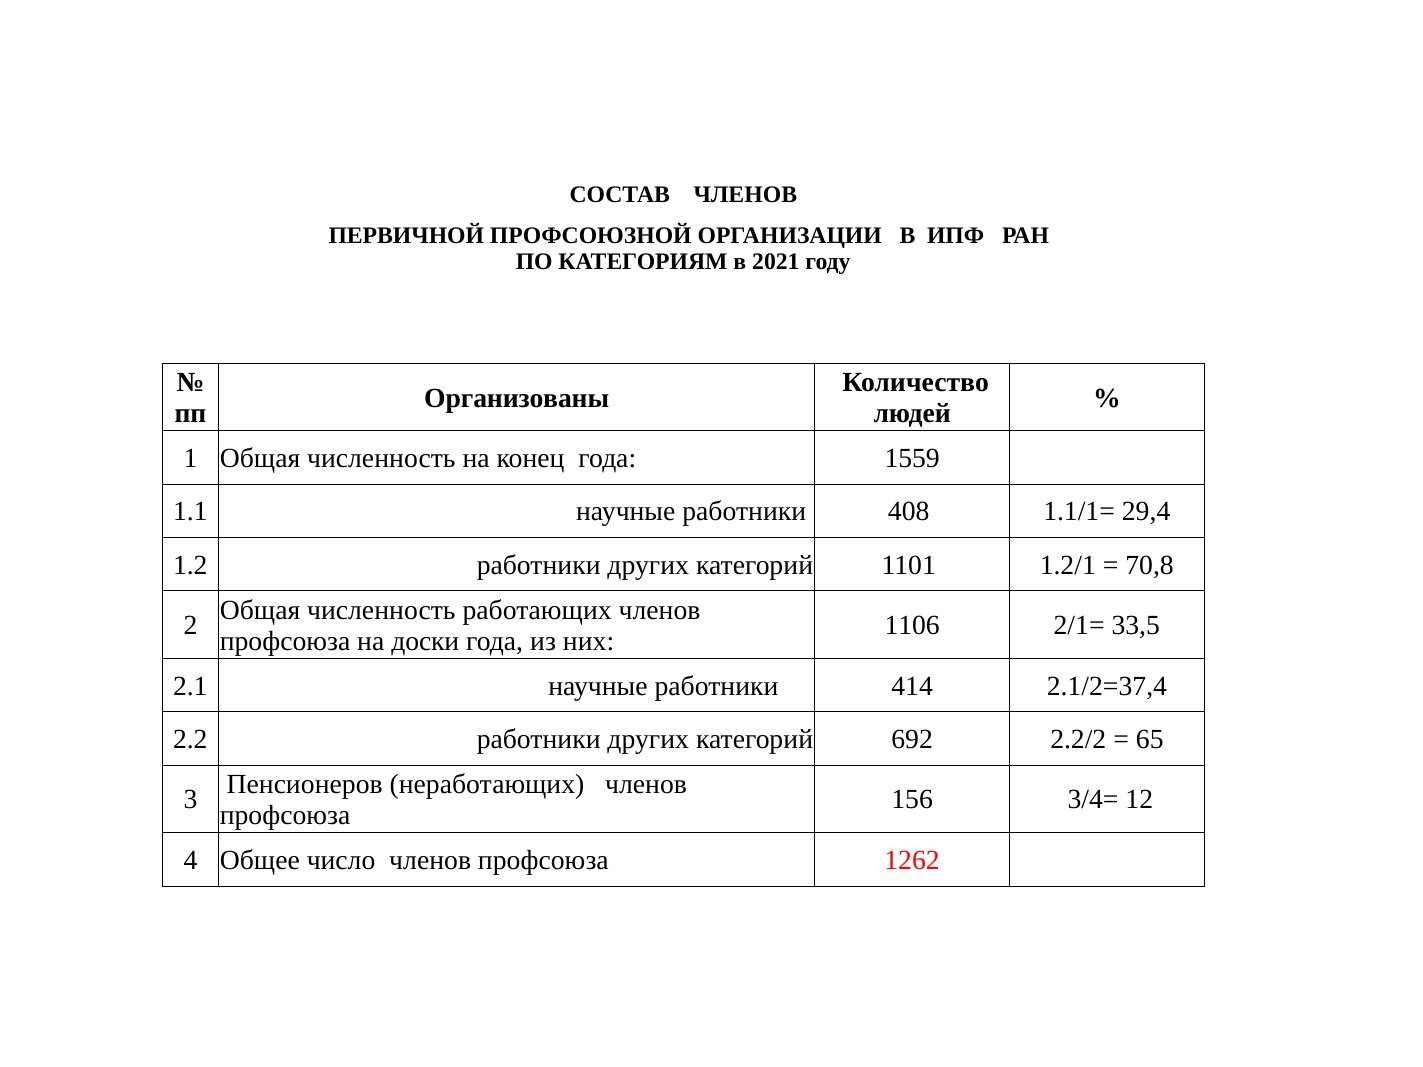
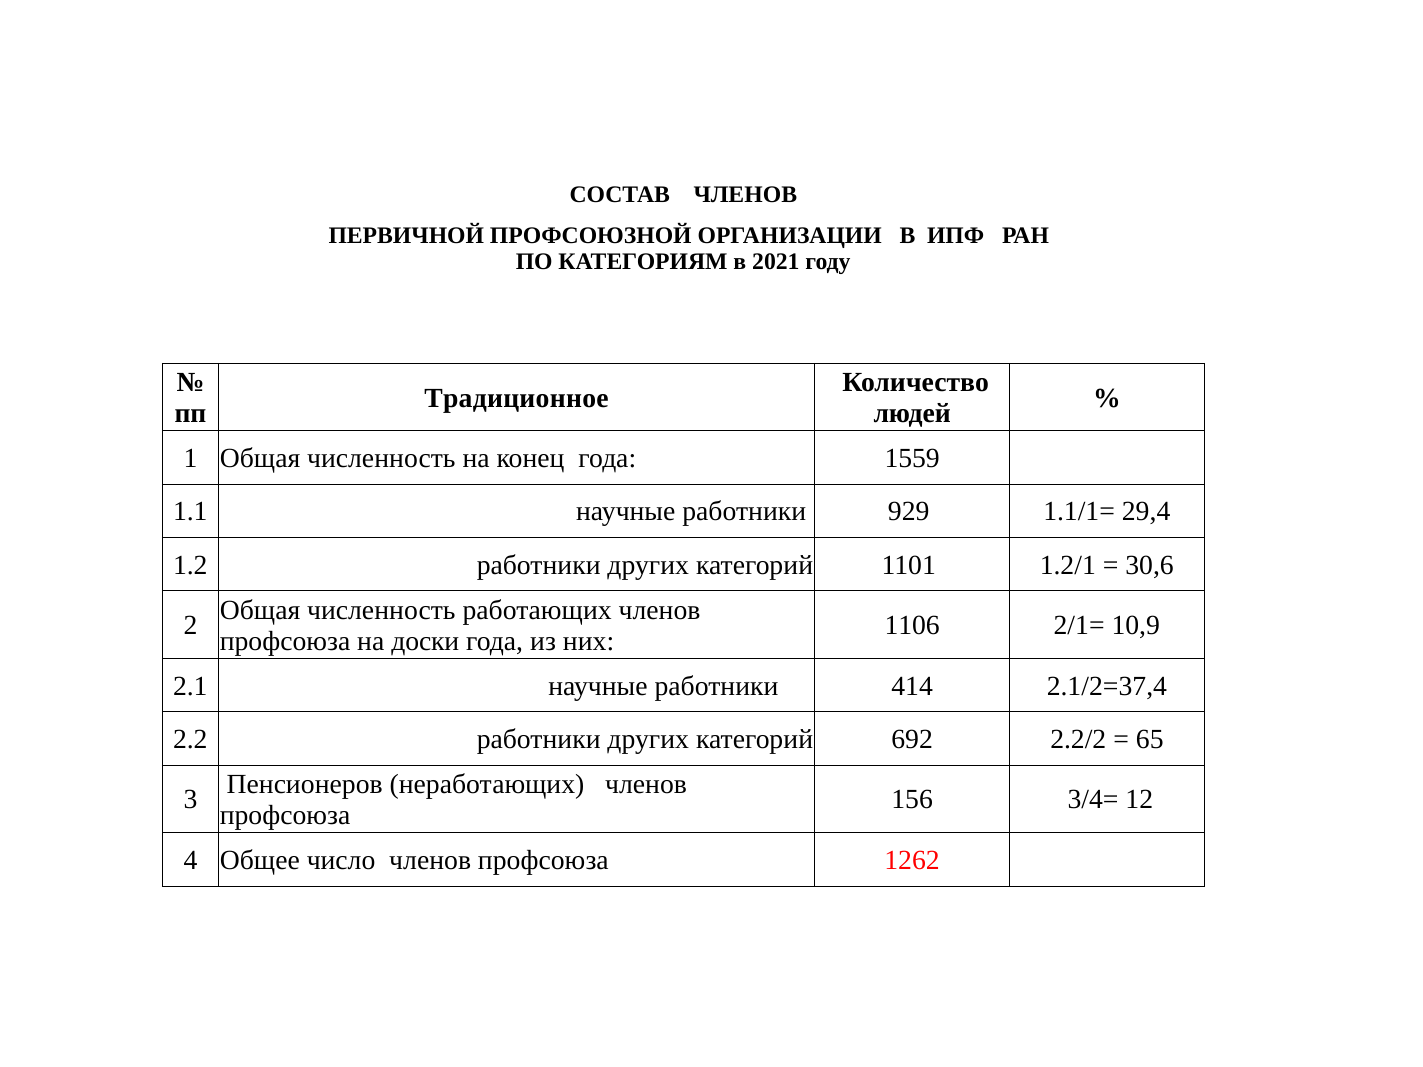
Организованы: Организованы -> Традиционное (516, 398)
408: 408 -> 929 (909, 512)
70,8: 70,8 -> 30,6 (1150, 565)
33,5: 33,5 -> 10,9 (1136, 626)
